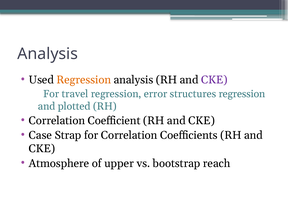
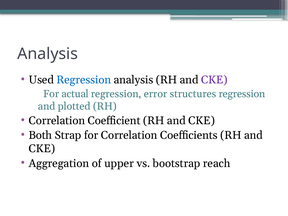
Regression colour: orange -> blue (84, 80)
travel: travel -> actual (75, 94)
Case: Case -> Both (40, 135)
Atmosphere: Atmosphere -> Aggregation (59, 163)
